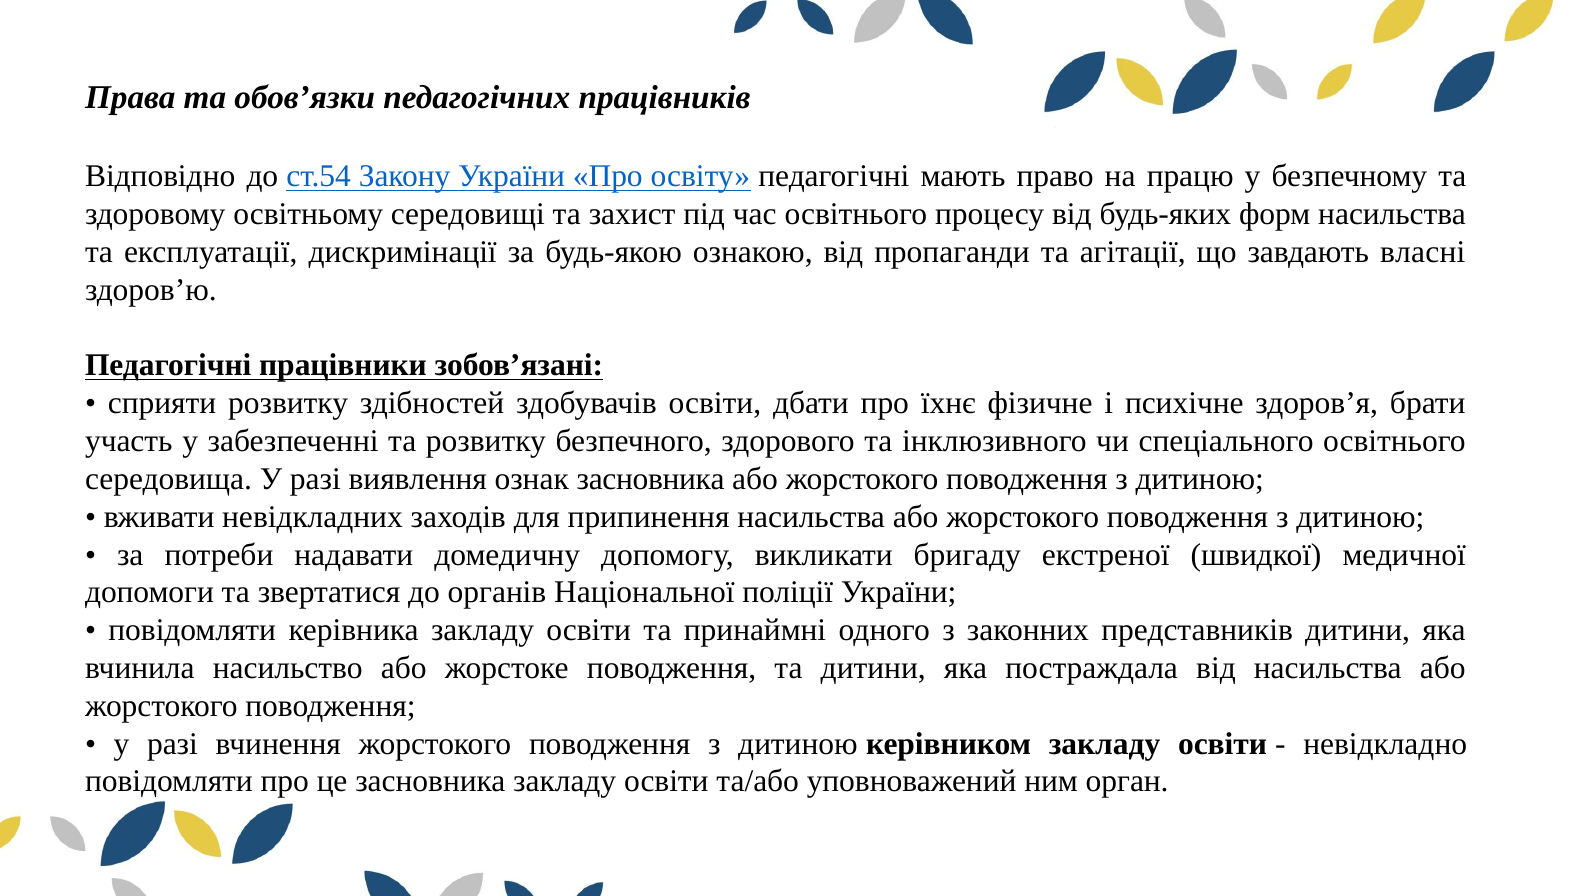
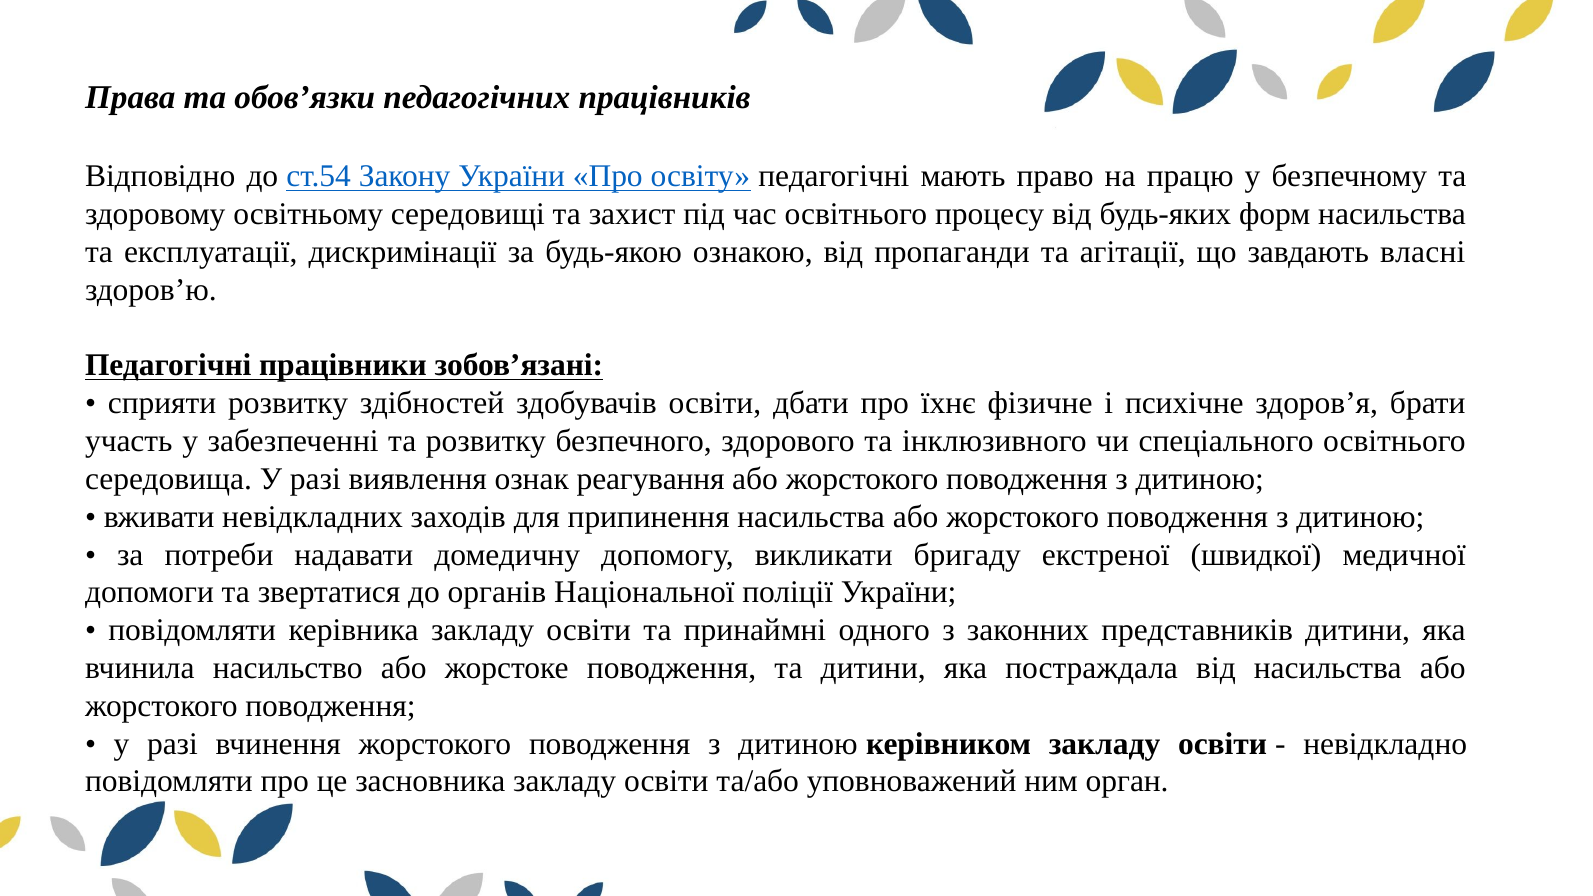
ознак засновника: засновника -> реагування (651, 479)
